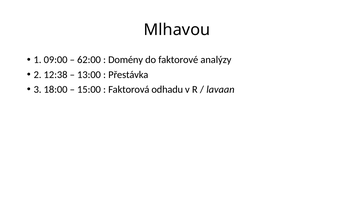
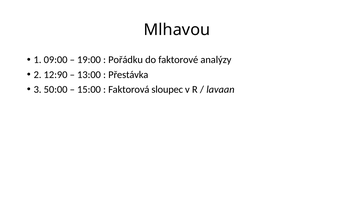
62:00: 62:00 -> 19:00 (89, 60)
Domény: Domény -> Pořádku (126, 60)
12:38: 12:38 -> 12:90 (56, 75)
18:00: 18:00 -> 50:00 (56, 90)
odhadu: odhadu -> sloupec (167, 90)
